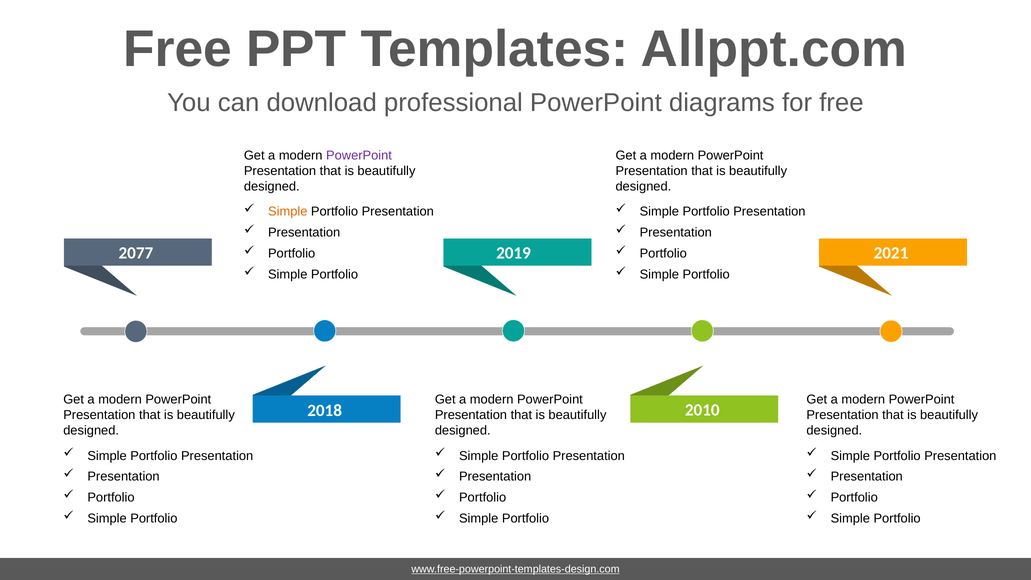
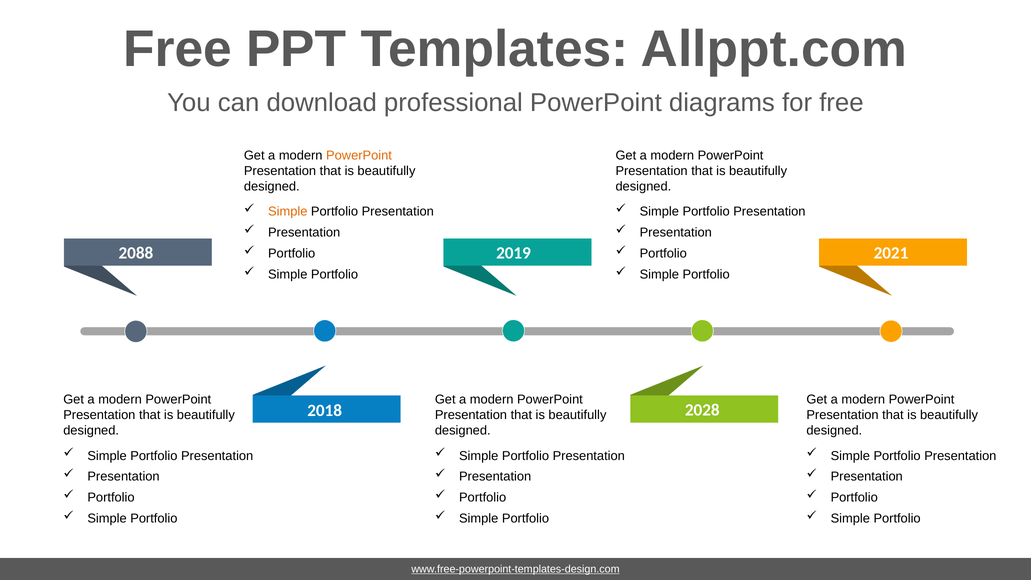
PowerPoint colour: purple -> orange (359, 155)
2077: 2077 -> 2088 (136, 253)
2010: 2010 -> 2028 (702, 410)
